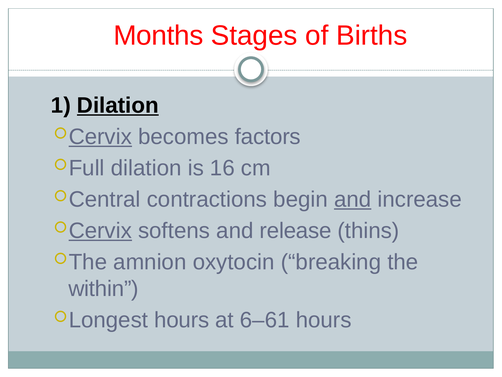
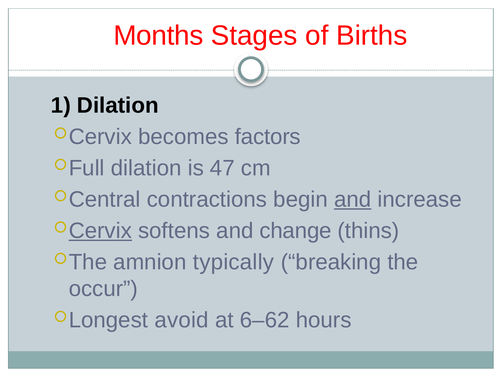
Dilation underline: present -> none (118, 105)
Cervix underline: present -> none (100, 137)
16: 16 -> 47 (222, 168)
release: release -> change (296, 230)
oxytocin: oxytocin -> typically (234, 262)
within: within -> occur (103, 288)
Longest hours: hours -> avoid (182, 320)
6–61: 6–61 -> 6–62 (265, 320)
